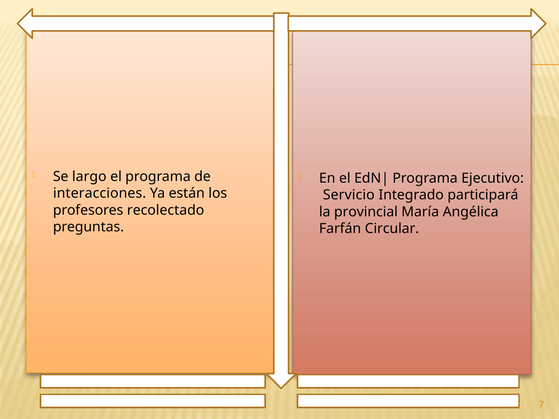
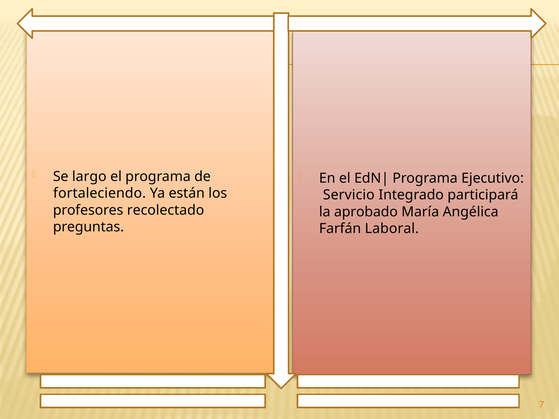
interacciones: interacciones -> fortaleciendo (100, 193)
provincial: provincial -> aprobado (366, 212)
Circular: Circular -> Laboral (392, 229)
